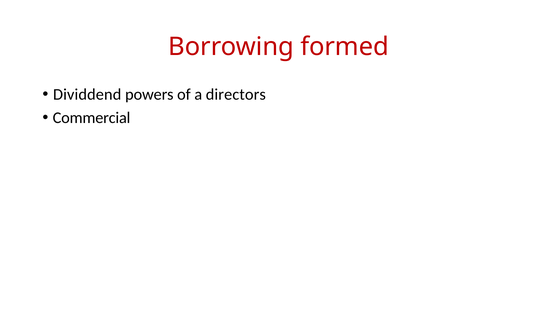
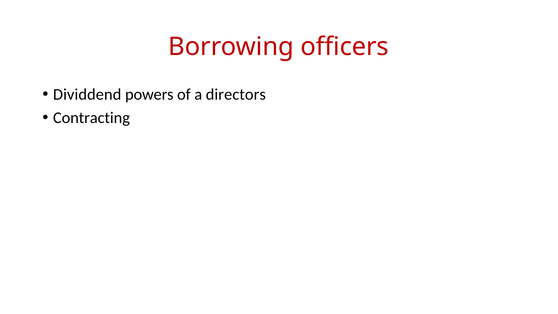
formed: formed -> officers (345, 47)
Commercial: Commercial -> Contracting (91, 118)
